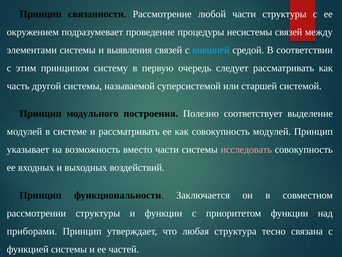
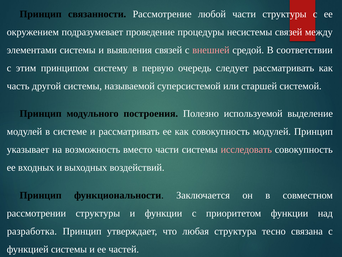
внешней colour: light blue -> pink (211, 50)
соответствует: соответствует -> используемой (253, 113)
приборами: приборами -> разработка (32, 231)
